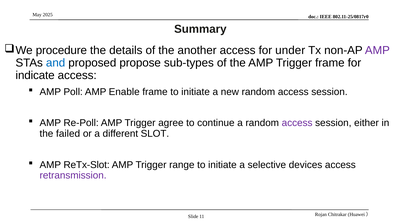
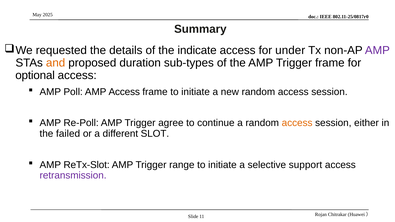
procedure: procedure -> requested (61, 50)
another: another -> indicate (197, 50)
and colour: blue -> orange (56, 63)
propose: propose -> duration (140, 63)
indicate: indicate -> optional (35, 75)
AMP Enable: Enable -> Access (124, 92)
access colour: purple -> orange (297, 123)
devices: devices -> support (305, 165)
